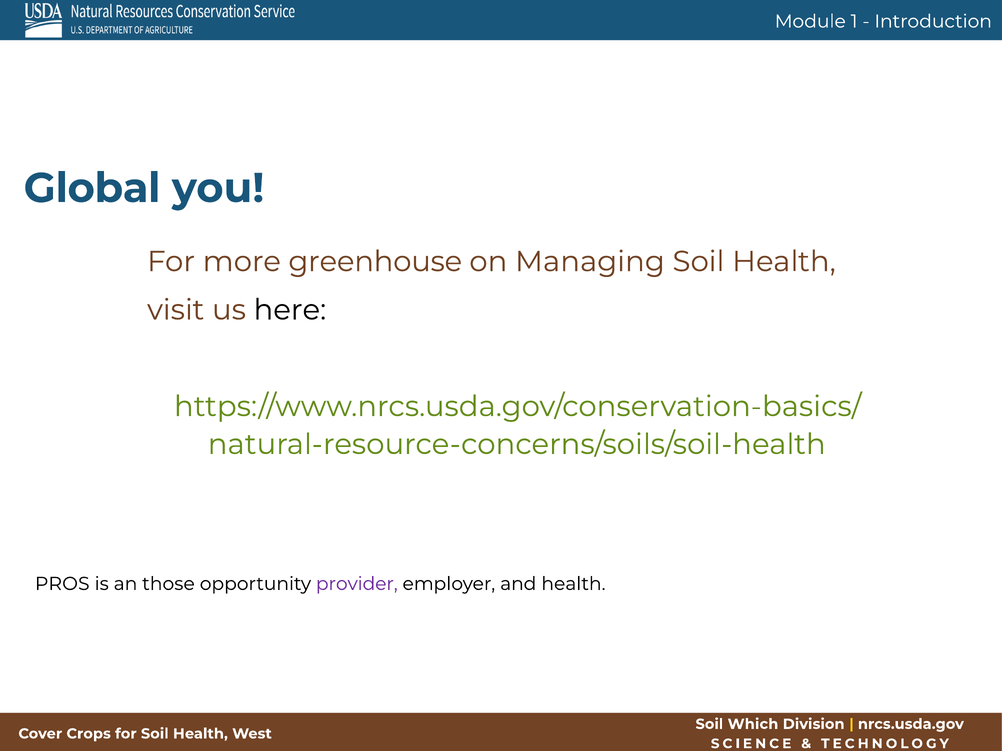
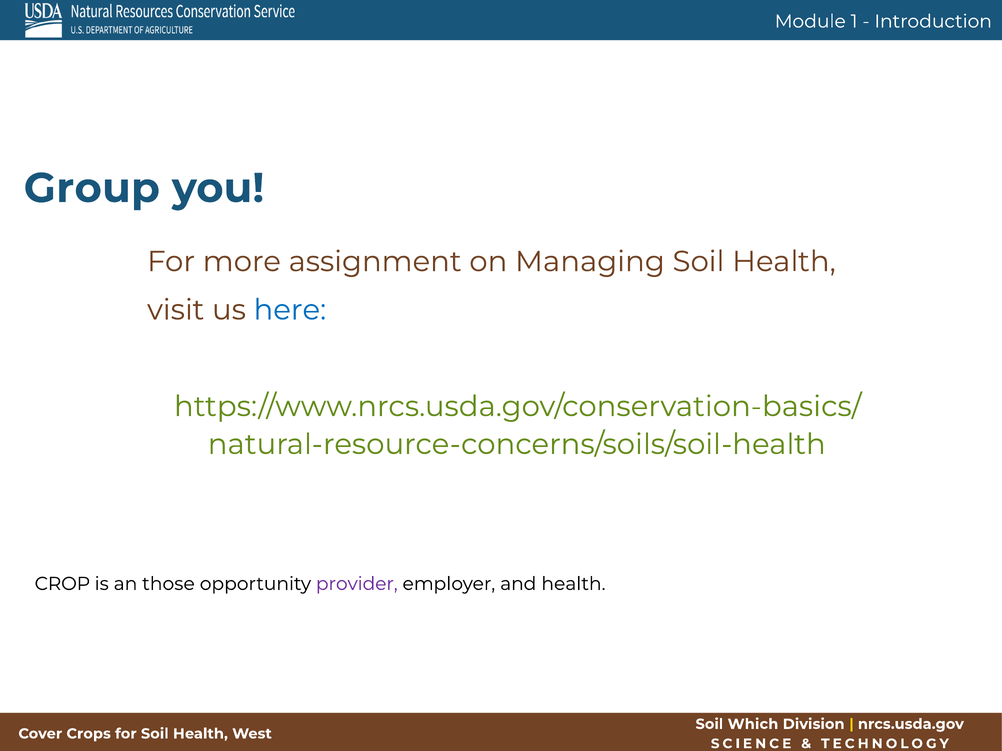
Global: Global -> Group (92, 188)
greenhouse: greenhouse -> assignment (375, 262)
here colour: black -> blue (290, 310)
PROS: PROS -> CROP (62, 584)
